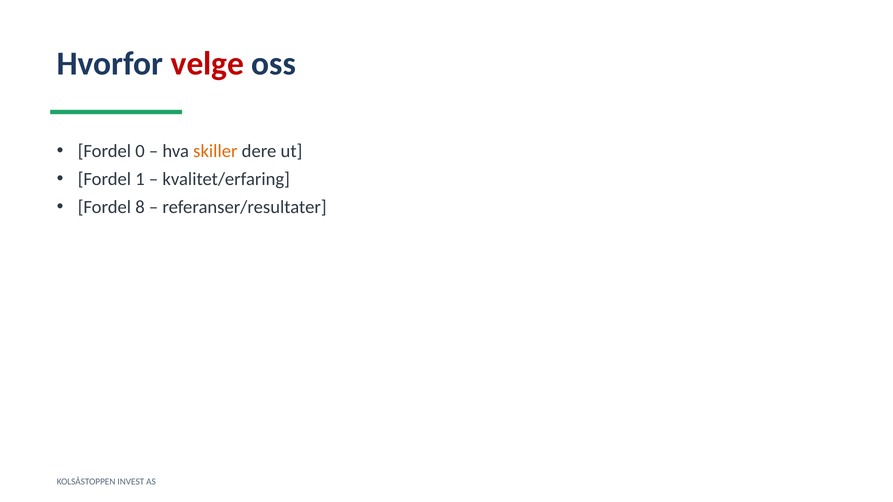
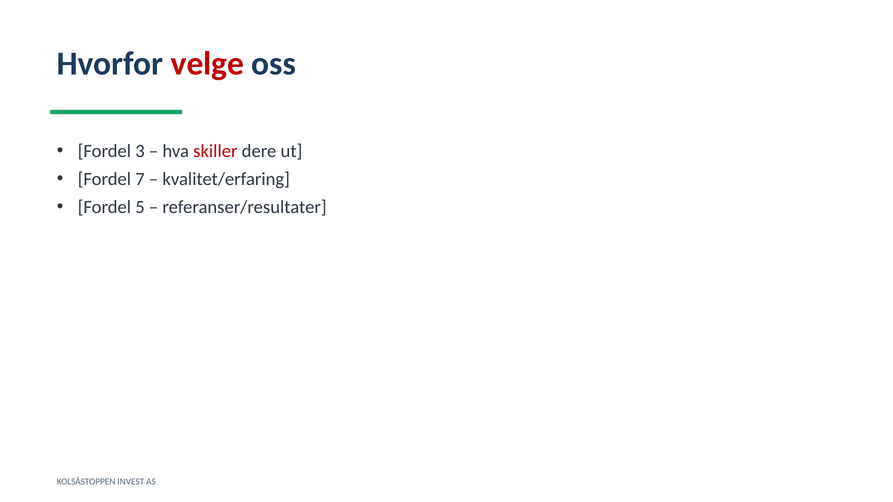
0: 0 -> 3 (140, 151)
skiller colour: orange -> red (215, 151)
1: 1 -> 7 (140, 179)
8: 8 -> 5 (140, 207)
